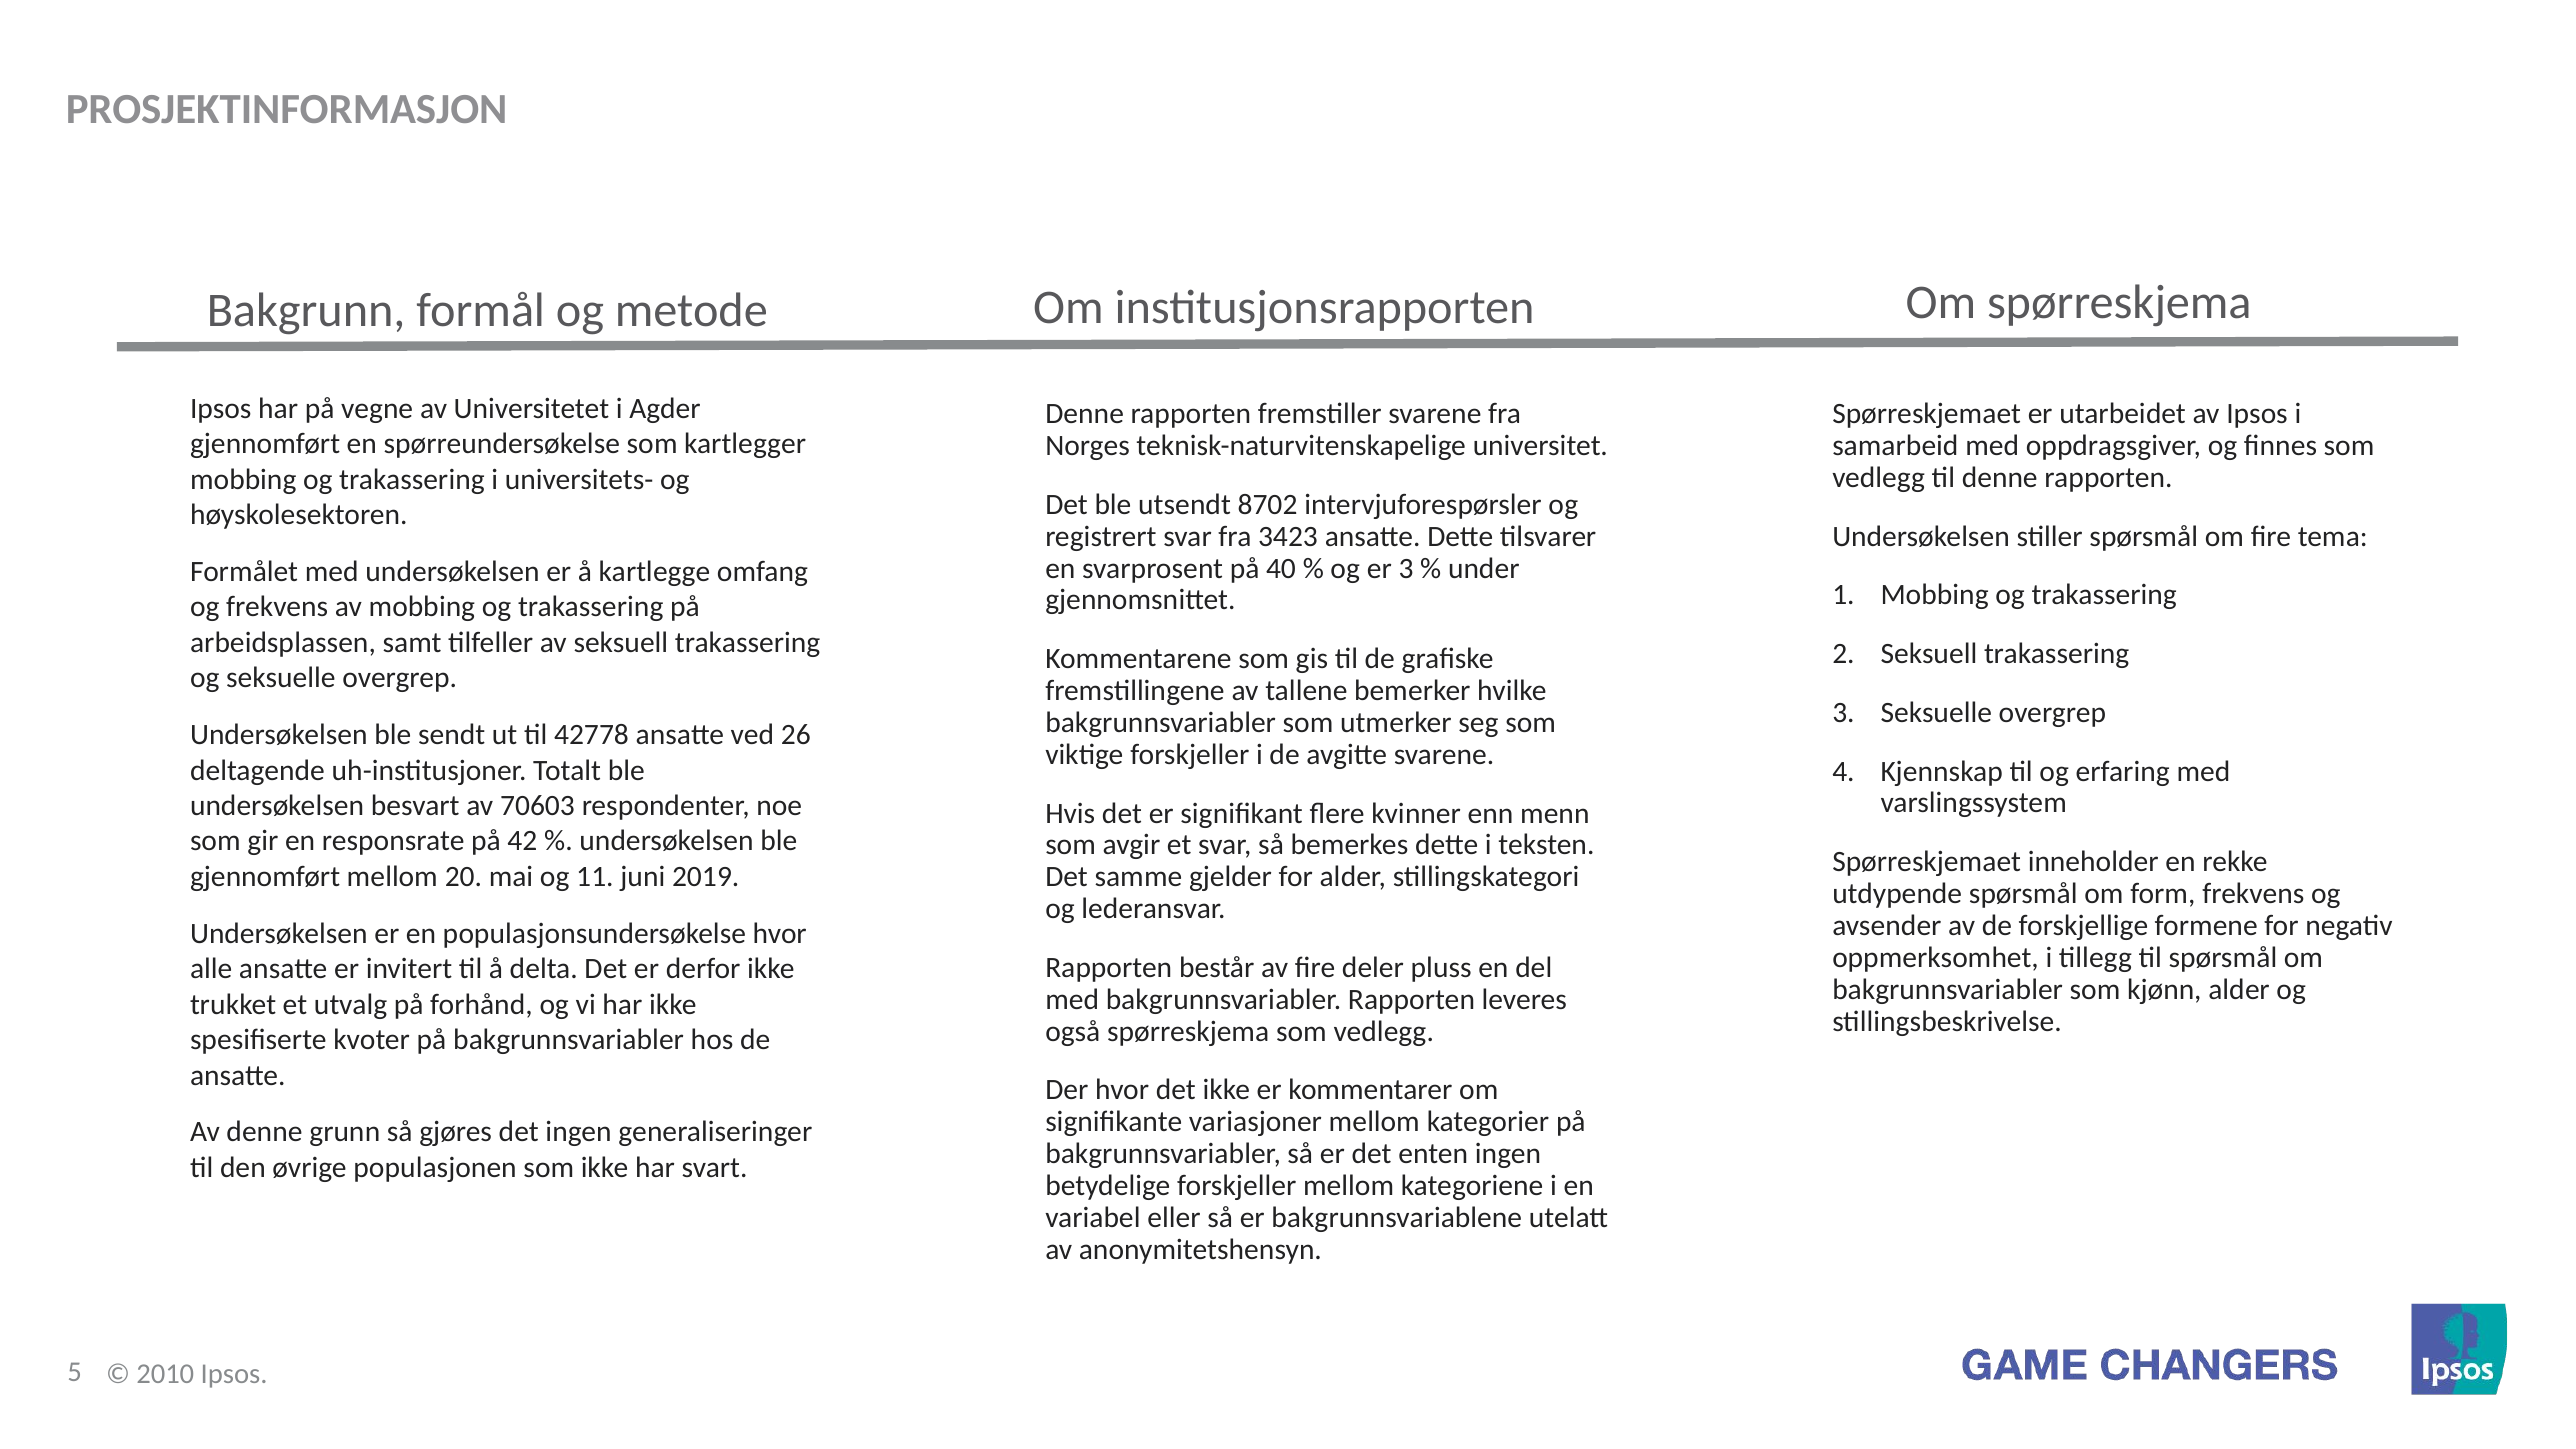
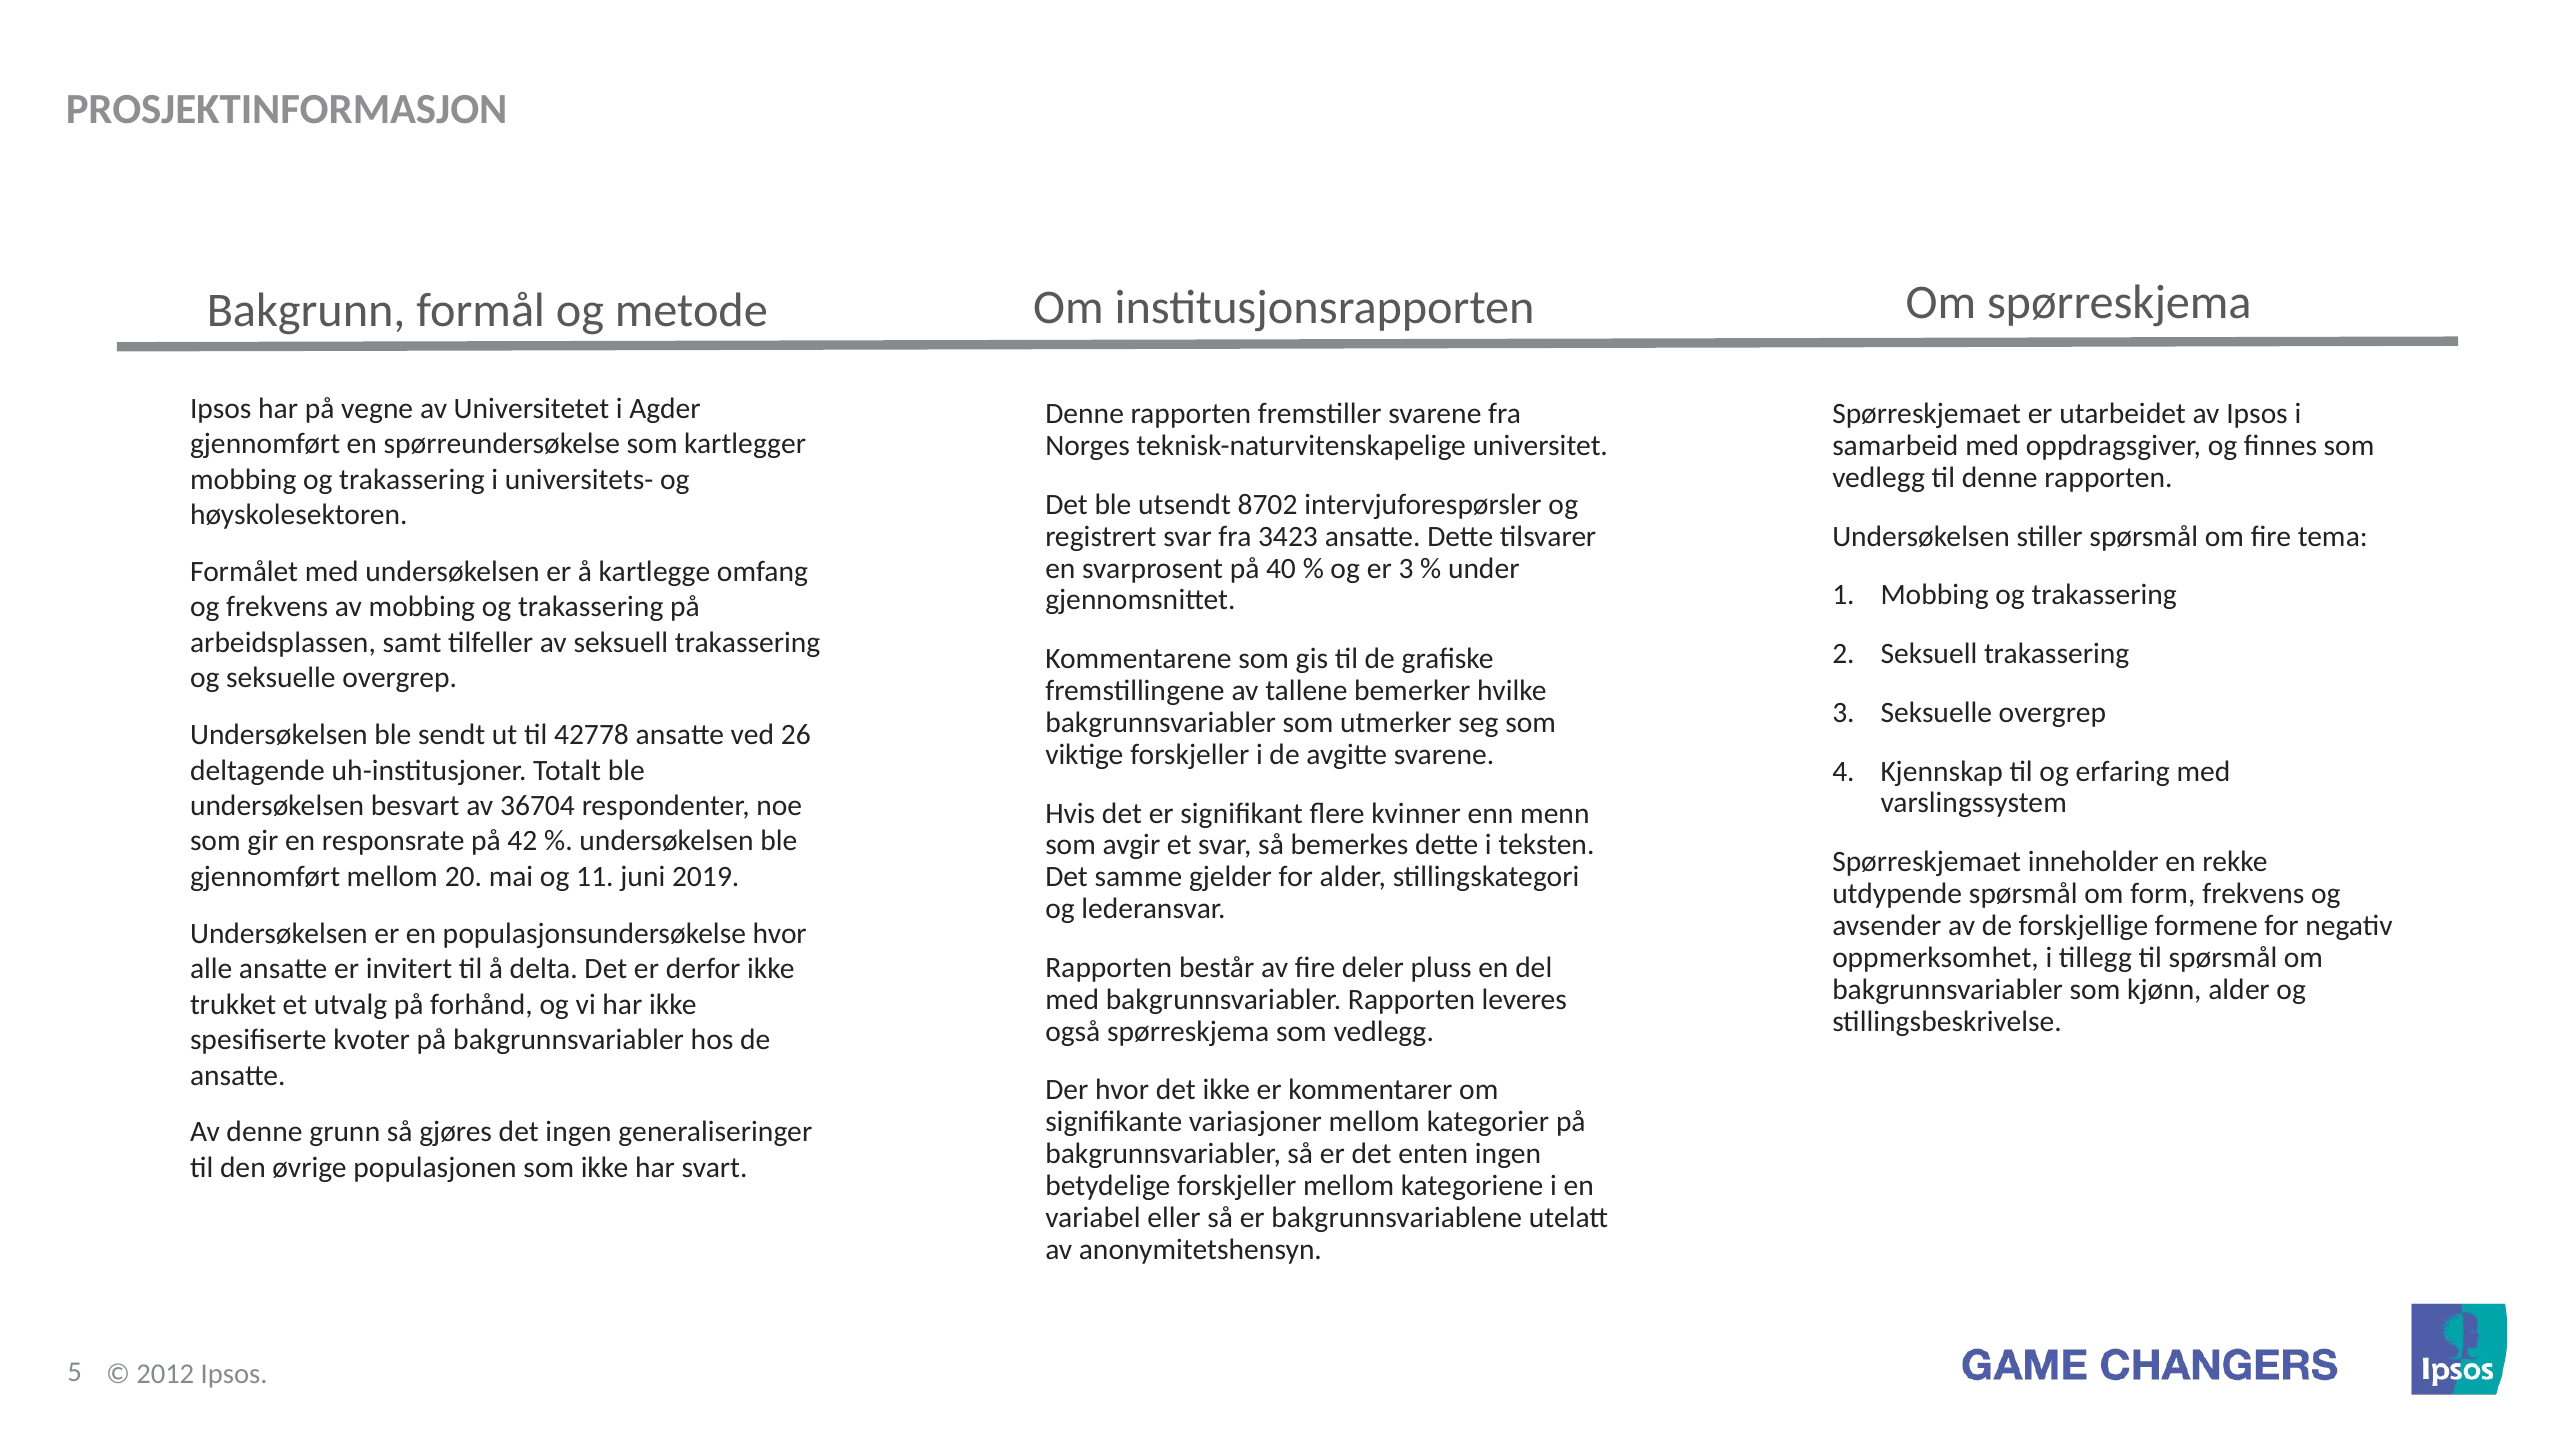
70603: 70603 -> 36704 (537, 806)
2010: 2010 -> 2012 (165, 1374)
